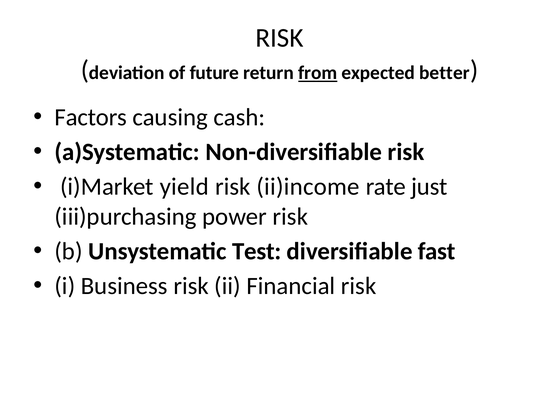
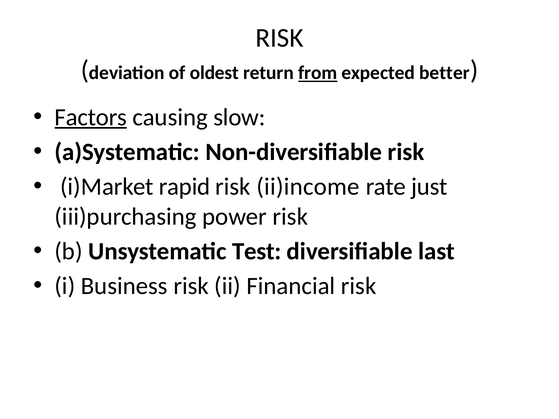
future: future -> oldest (214, 73)
Factors underline: none -> present (91, 117)
cash: cash -> slow (239, 117)
yield: yield -> rapid (185, 187)
fast: fast -> last (437, 251)
